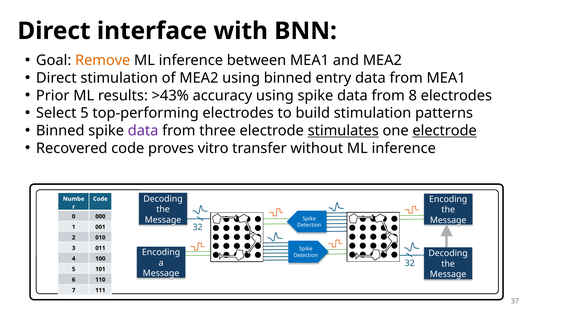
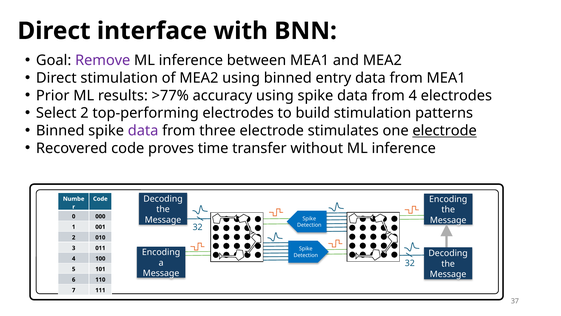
Remove colour: orange -> purple (103, 60)
>43%: >43% -> >77% (170, 95)
from 8: 8 -> 4 (413, 95)
Select 5: 5 -> 2 (84, 113)
stimulates underline: present -> none (343, 130)
vitro: vitro -> time (213, 148)
